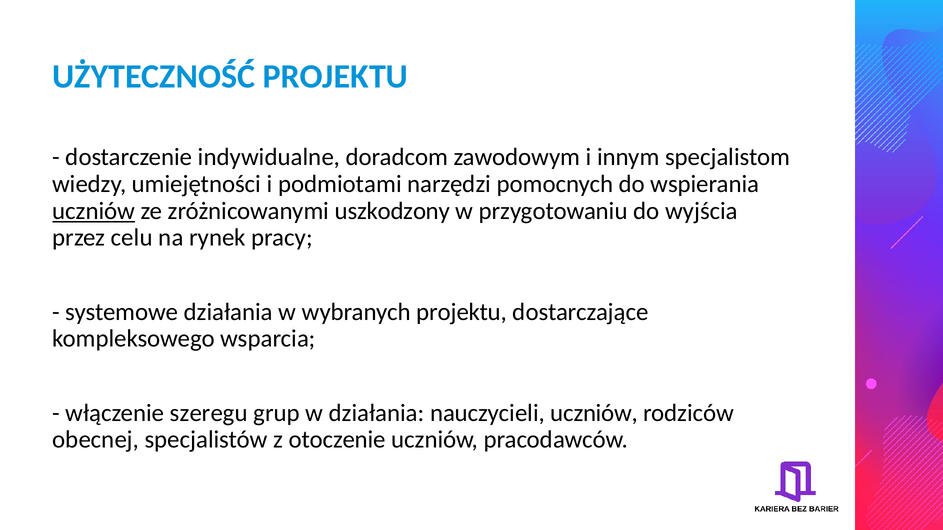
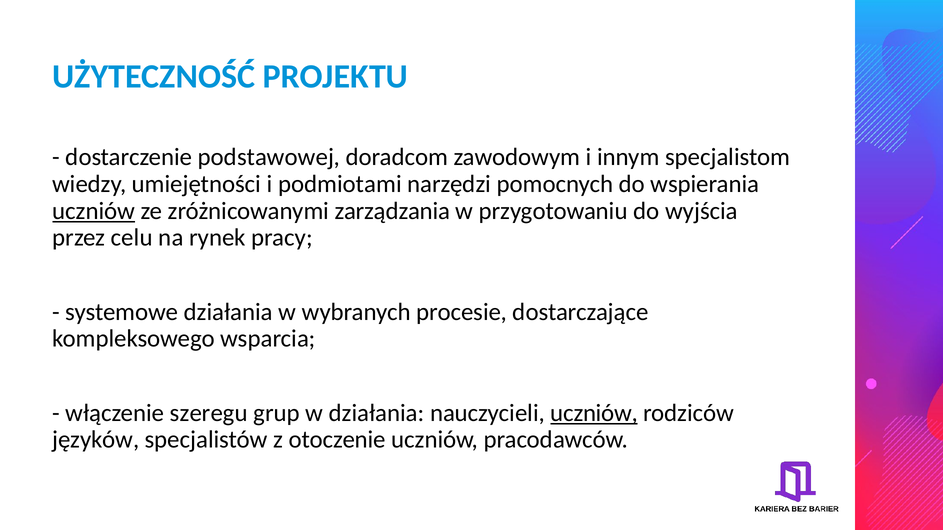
indywidualne: indywidualne -> podstawowej (269, 157)
uszkodzony: uszkodzony -> zarządzania (392, 211)
wybranych projektu: projektu -> procesie (462, 312)
uczniów underline: none -> present (594, 413)
obecnej: obecnej -> języków (96, 440)
